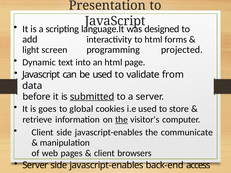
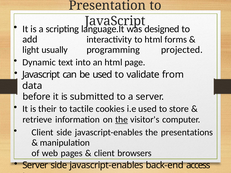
screen: screen -> usually (55, 50)
submitted underline: present -> none (92, 97)
goes: goes -> their (47, 109)
global: global -> tactile (81, 109)
communicate: communicate -> presentations (187, 133)
